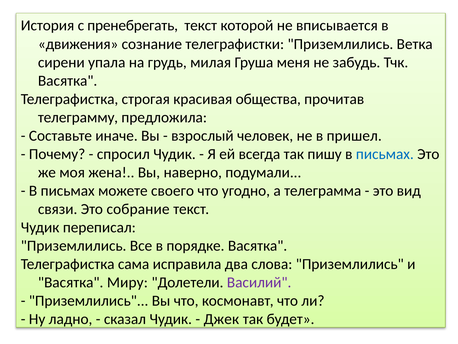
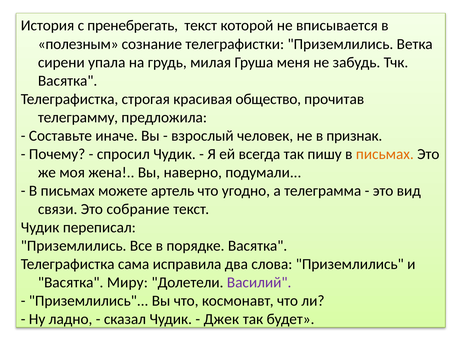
движения: движения -> полезным (78, 44)
общества: общества -> общество (268, 99)
пришел: пришел -> признак (354, 135)
письмах colour: blue -> orange (385, 154)
своего: своего -> артель (173, 190)
